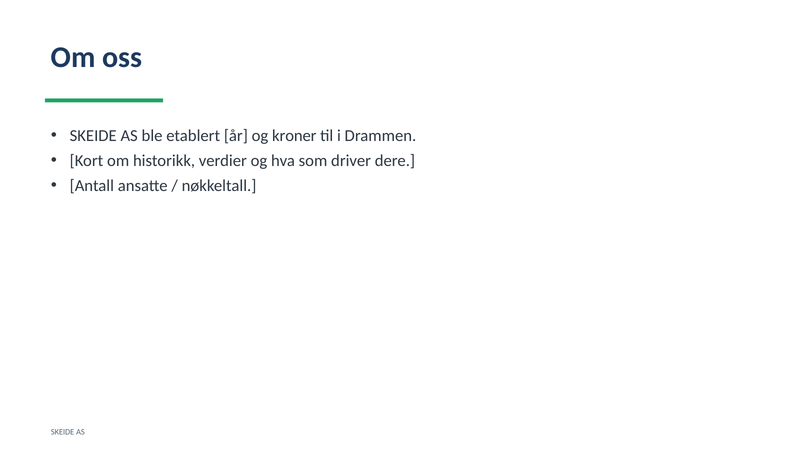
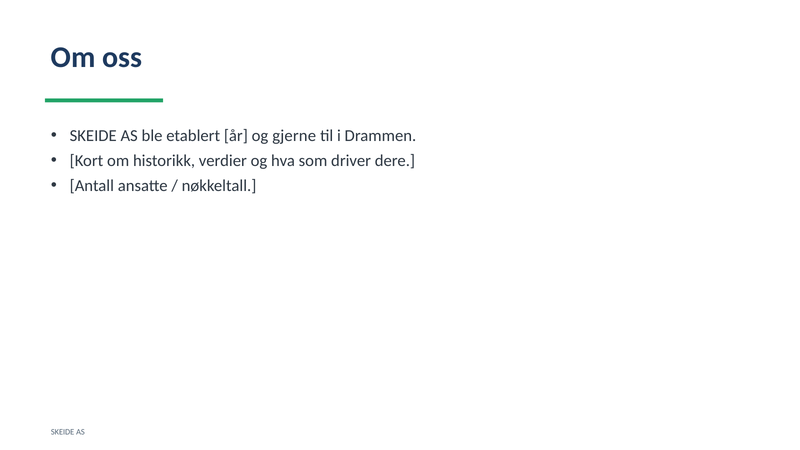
kroner: kroner -> gjerne (294, 135)
